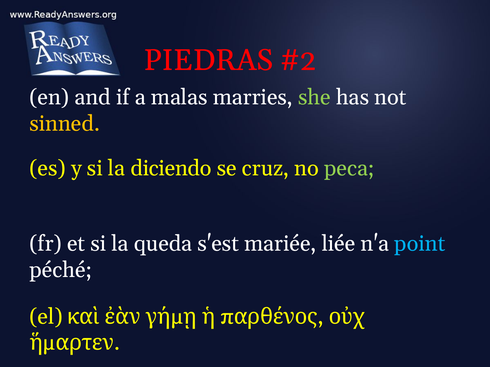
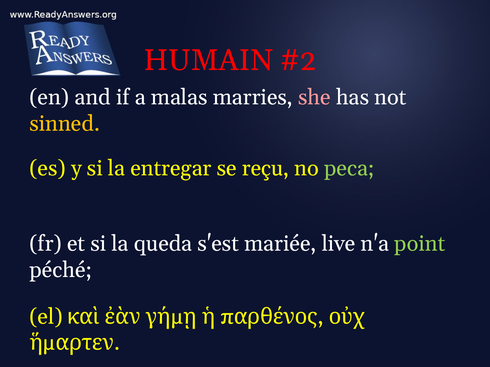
PIEDRAS: PIEDRAS -> HUMAIN (209, 60)
she colour: light green -> pink (314, 98)
diciendo: diciendo -> entregar (171, 169)
cruz: cruz -> reçu (266, 169)
liée: liée -> live (339, 244)
point colour: light blue -> light green (420, 244)
